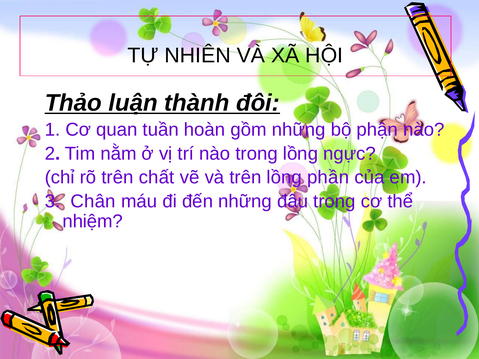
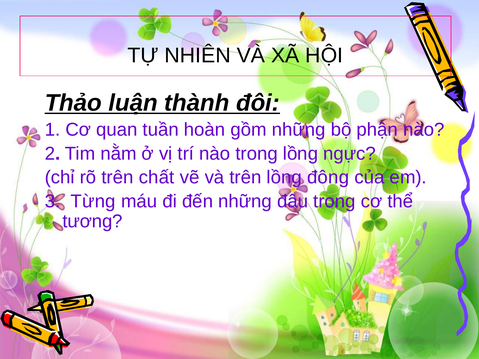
phần: phần -> đông (328, 177)
Chân: Chân -> Từng (93, 201)
nhiệm: nhiệm -> tương (93, 221)
